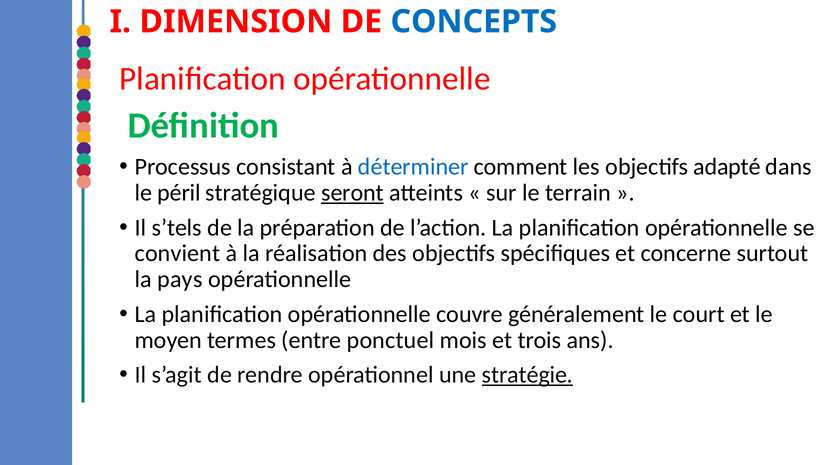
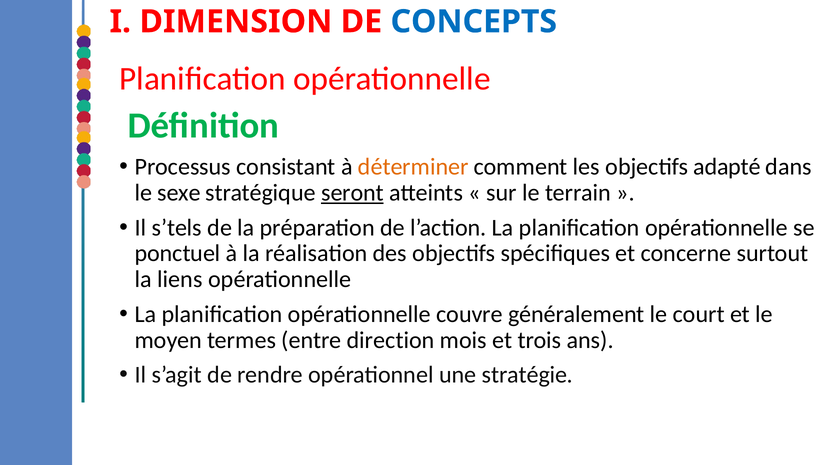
déterminer colour: blue -> orange (413, 167)
péril: péril -> sexe (179, 193)
convient: convient -> ponctuel (178, 254)
pays: pays -> liens (180, 280)
ponctuel: ponctuel -> direction (391, 340)
stratégie underline: present -> none (527, 375)
